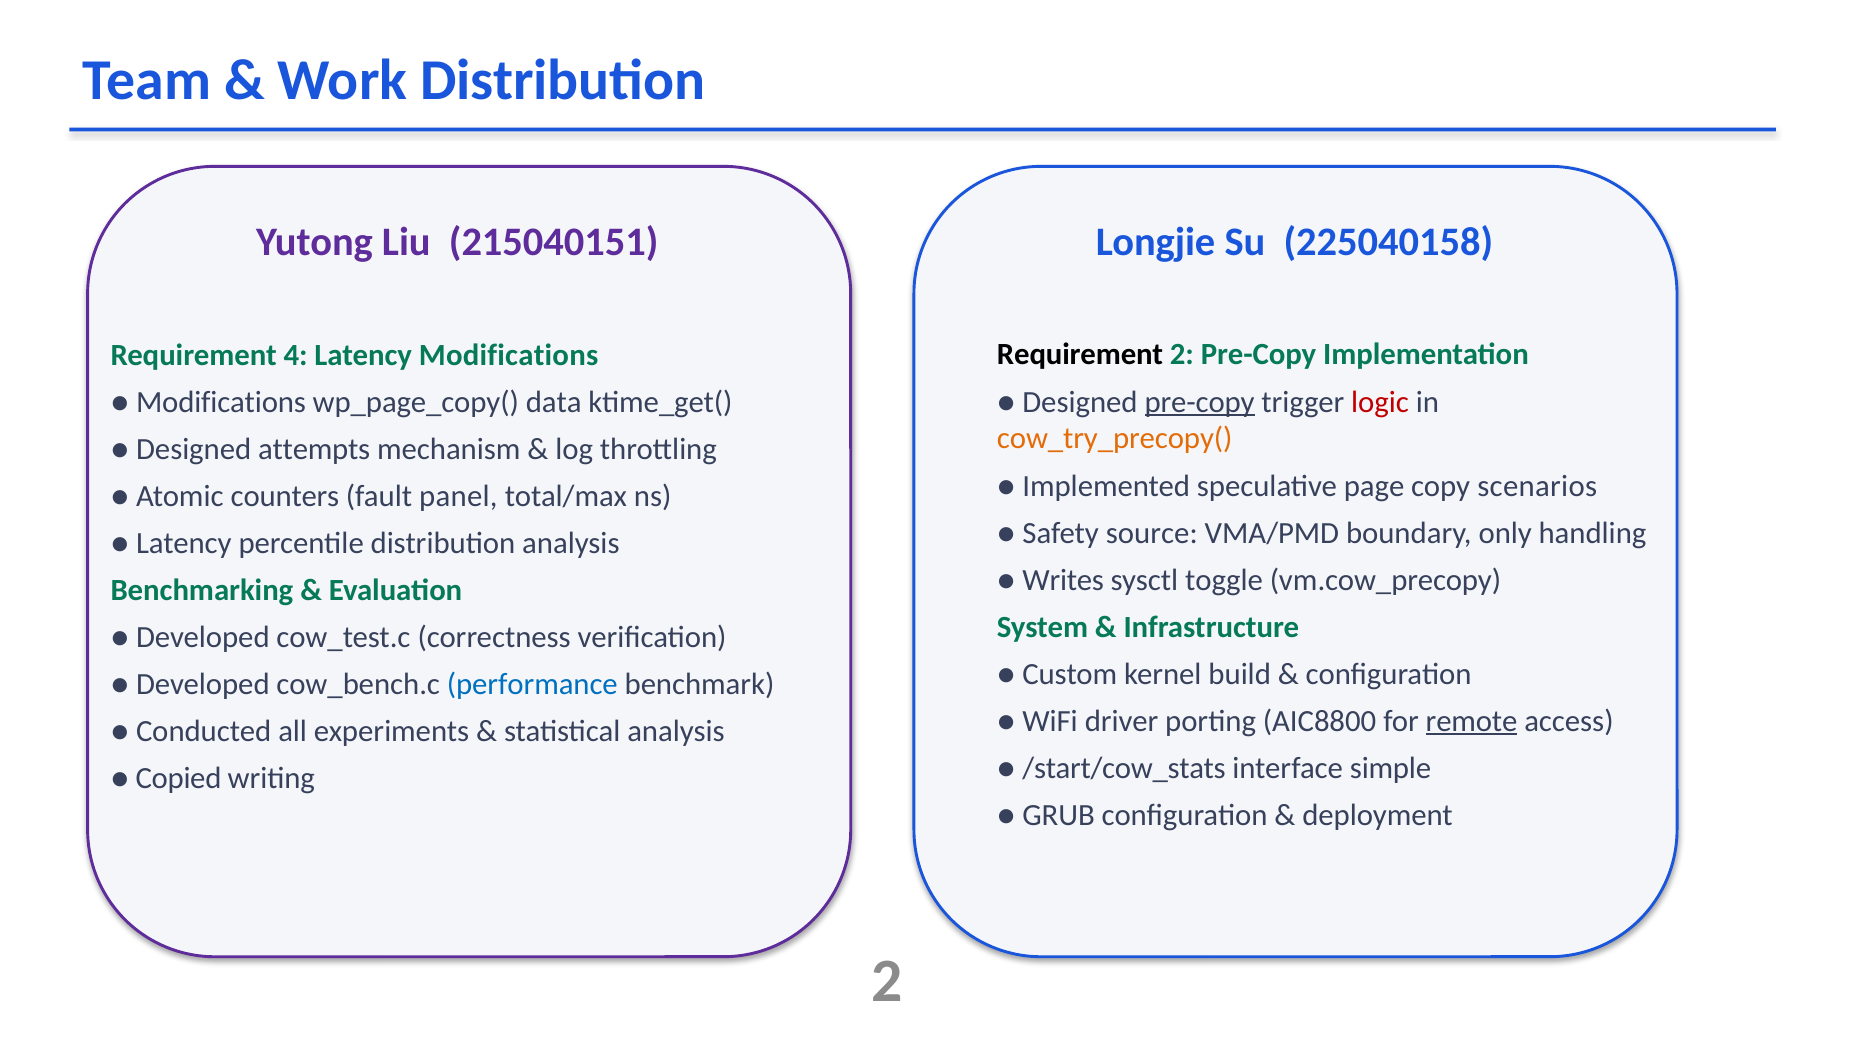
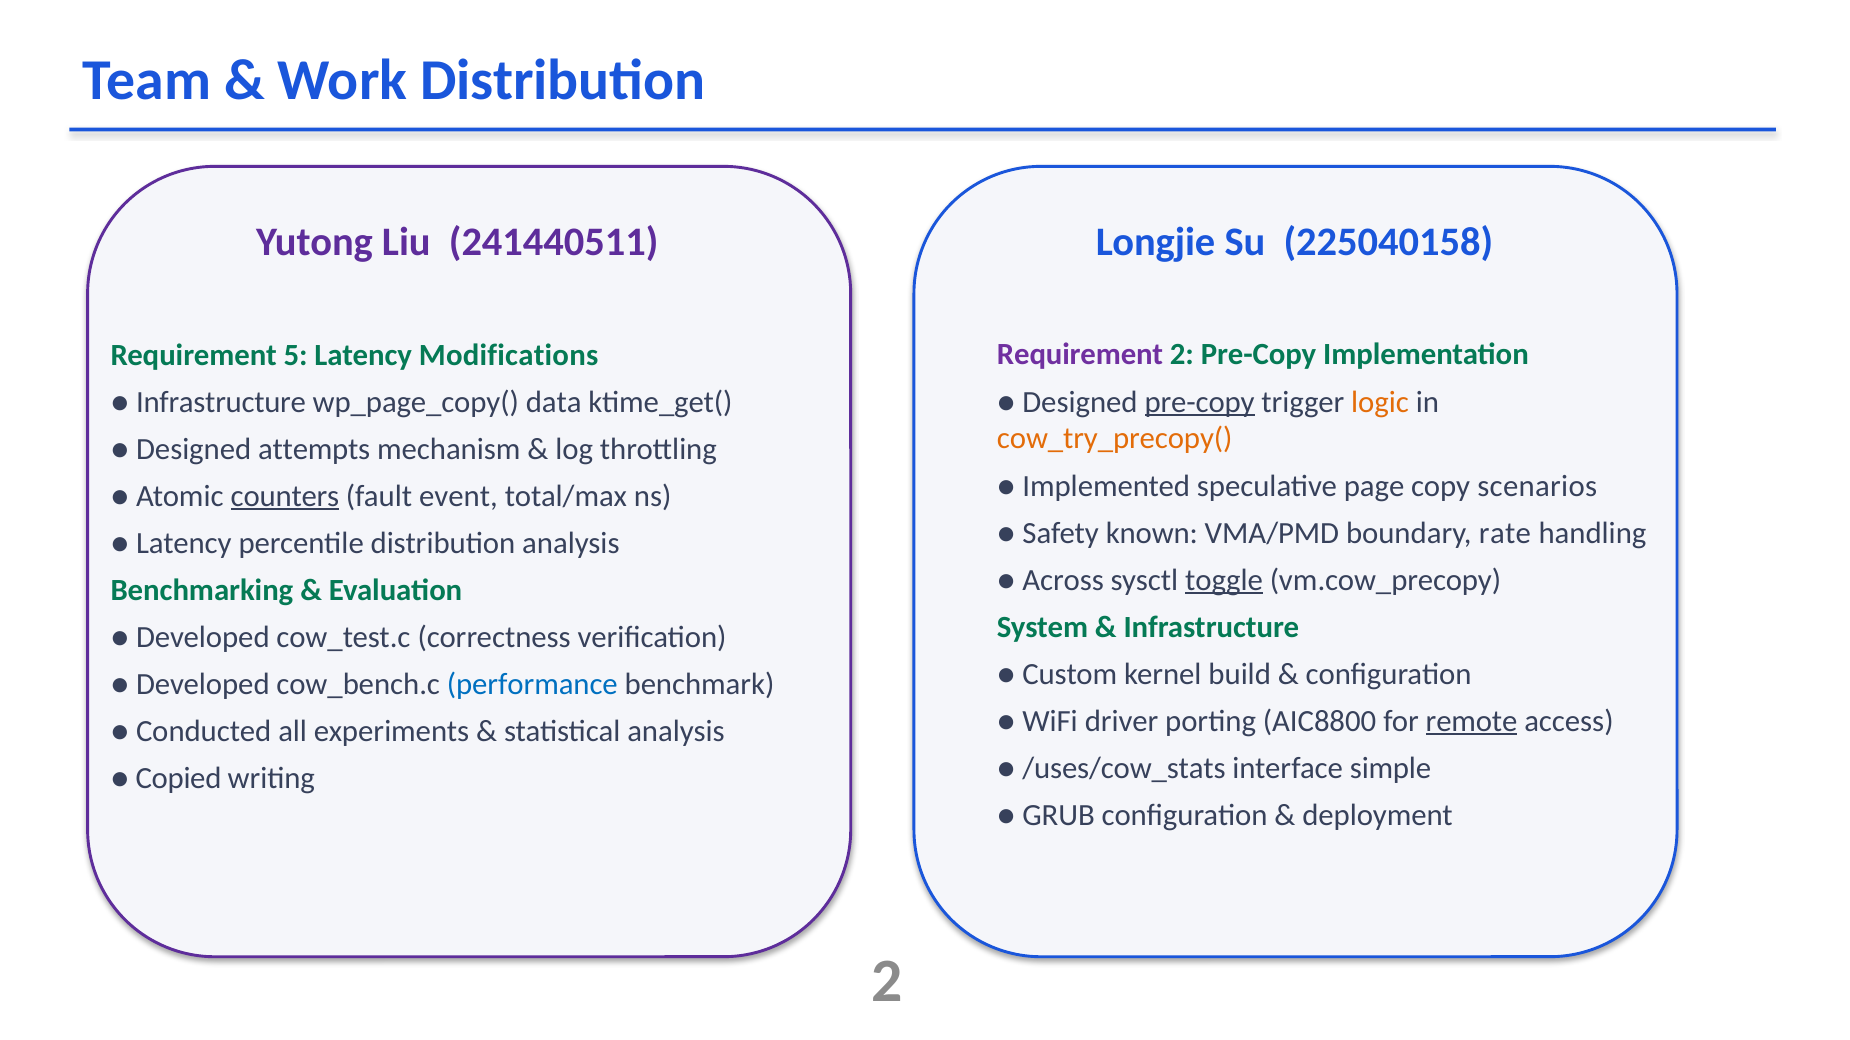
215040151: 215040151 -> 241440511 (554, 242)
4: 4 -> 5 (296, 355)
Requirement colour: black -> purple (1080, 355)
logic colour: red -> orange (1380, 402)
Modifications: Modifications -> Infrastructure (221, 402)
counters underline: none -> present (285, 496)
panel: panel -> event (458, 496)
source: source -> known (1152, 533)
only: only -> rate (1505, 533)
Writes: Writes -> Across (1063, 580)
toggle underline: none -> present (1224, 580)
/start/cow_stats: /start/cow_stats -> /uses/cow_stats (1124, 769)
